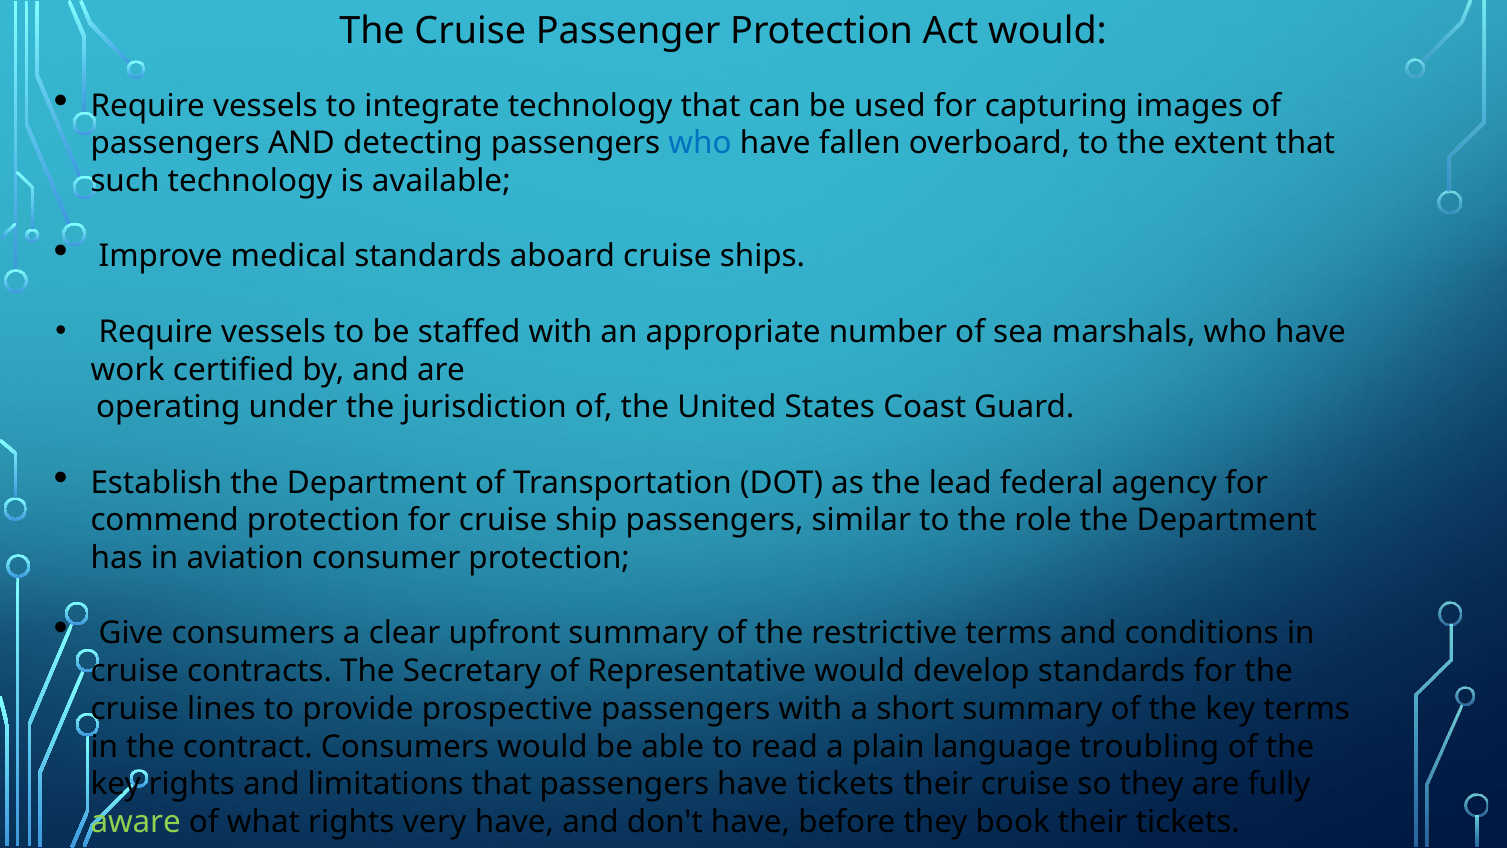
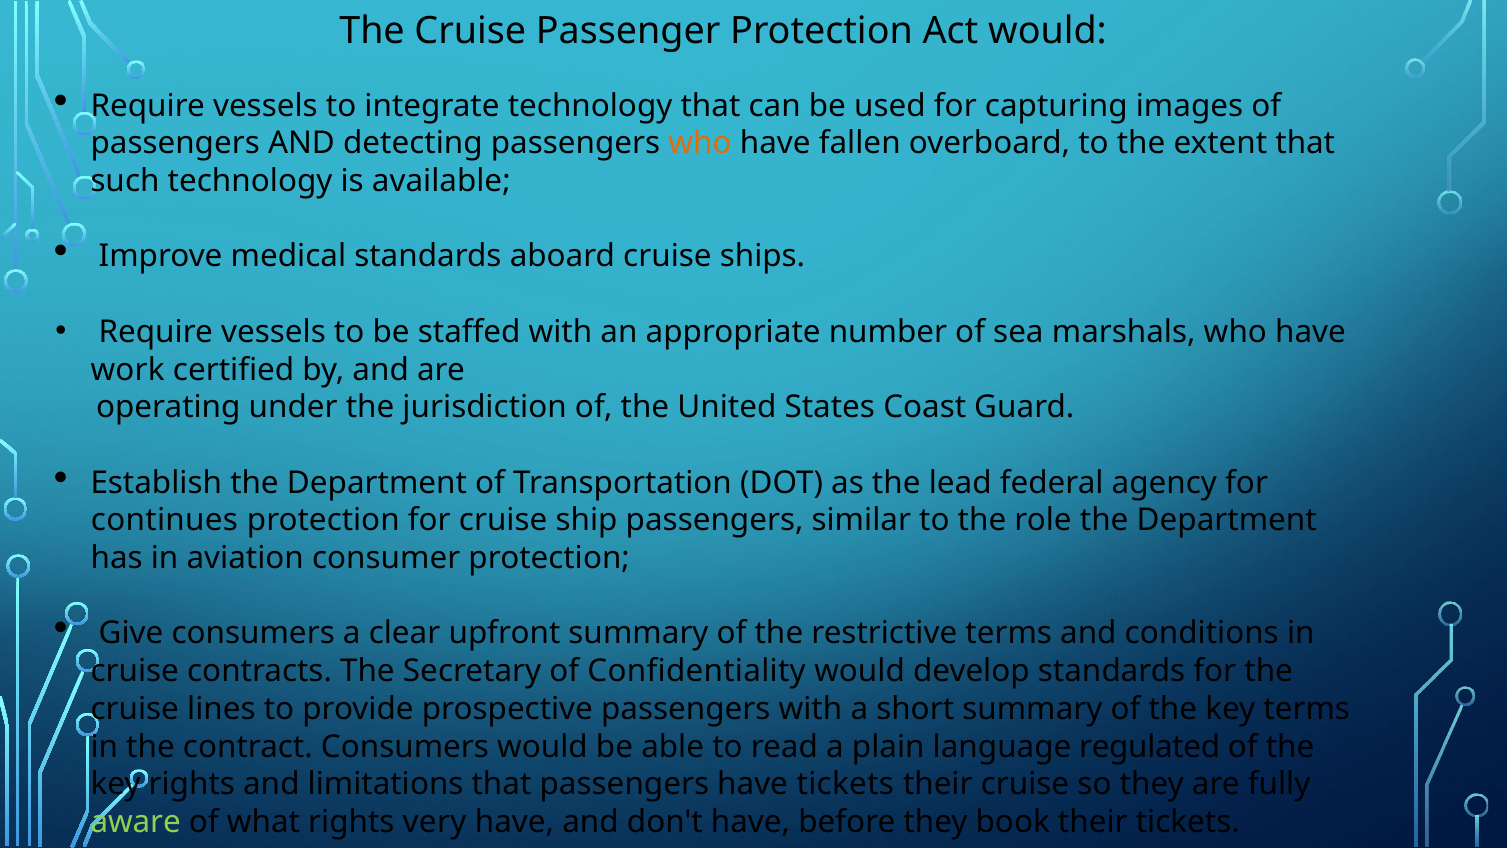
who colour: blue -> orange (700, 143)
commend: commend -> continues (164, 520)
Representative: Representative -> Confidentiality (697, 671)
troubling: troubling -> regulated (1150, 746)
